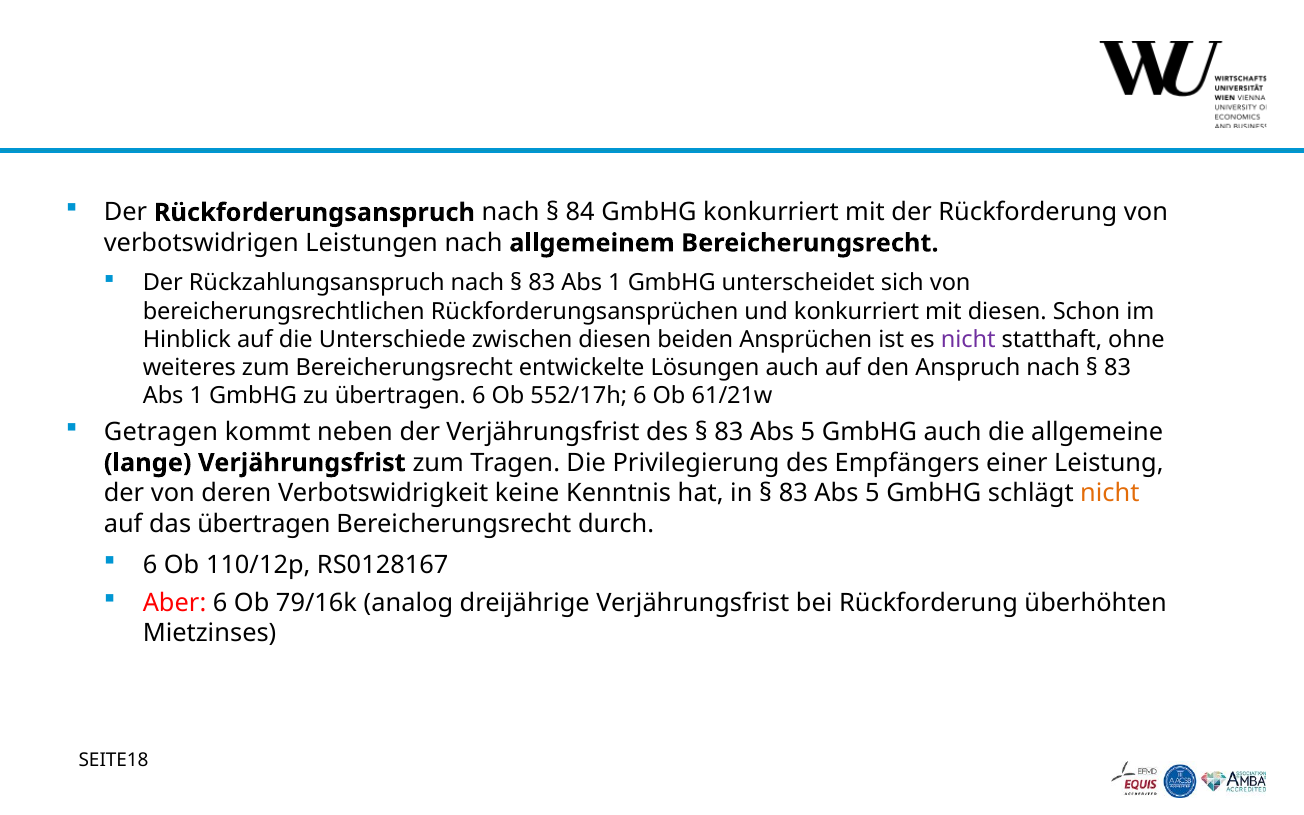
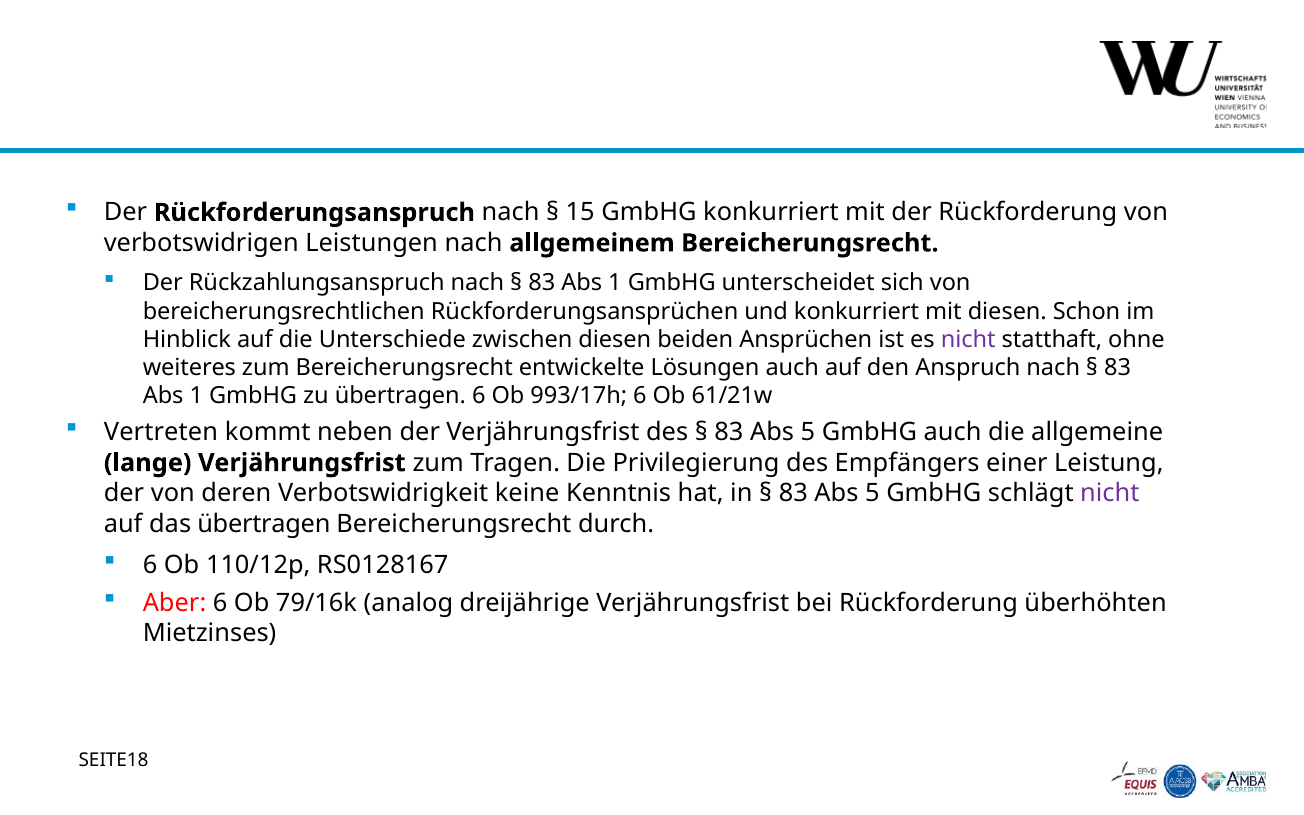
84: 84 -> 15 (580, 213)
552/17h: 552/17h -> 993/17h (579, 396)
Getragen: Getragen -> Vertreten (161, 432)
nicht colour: orange -> purple (1110, 493)
